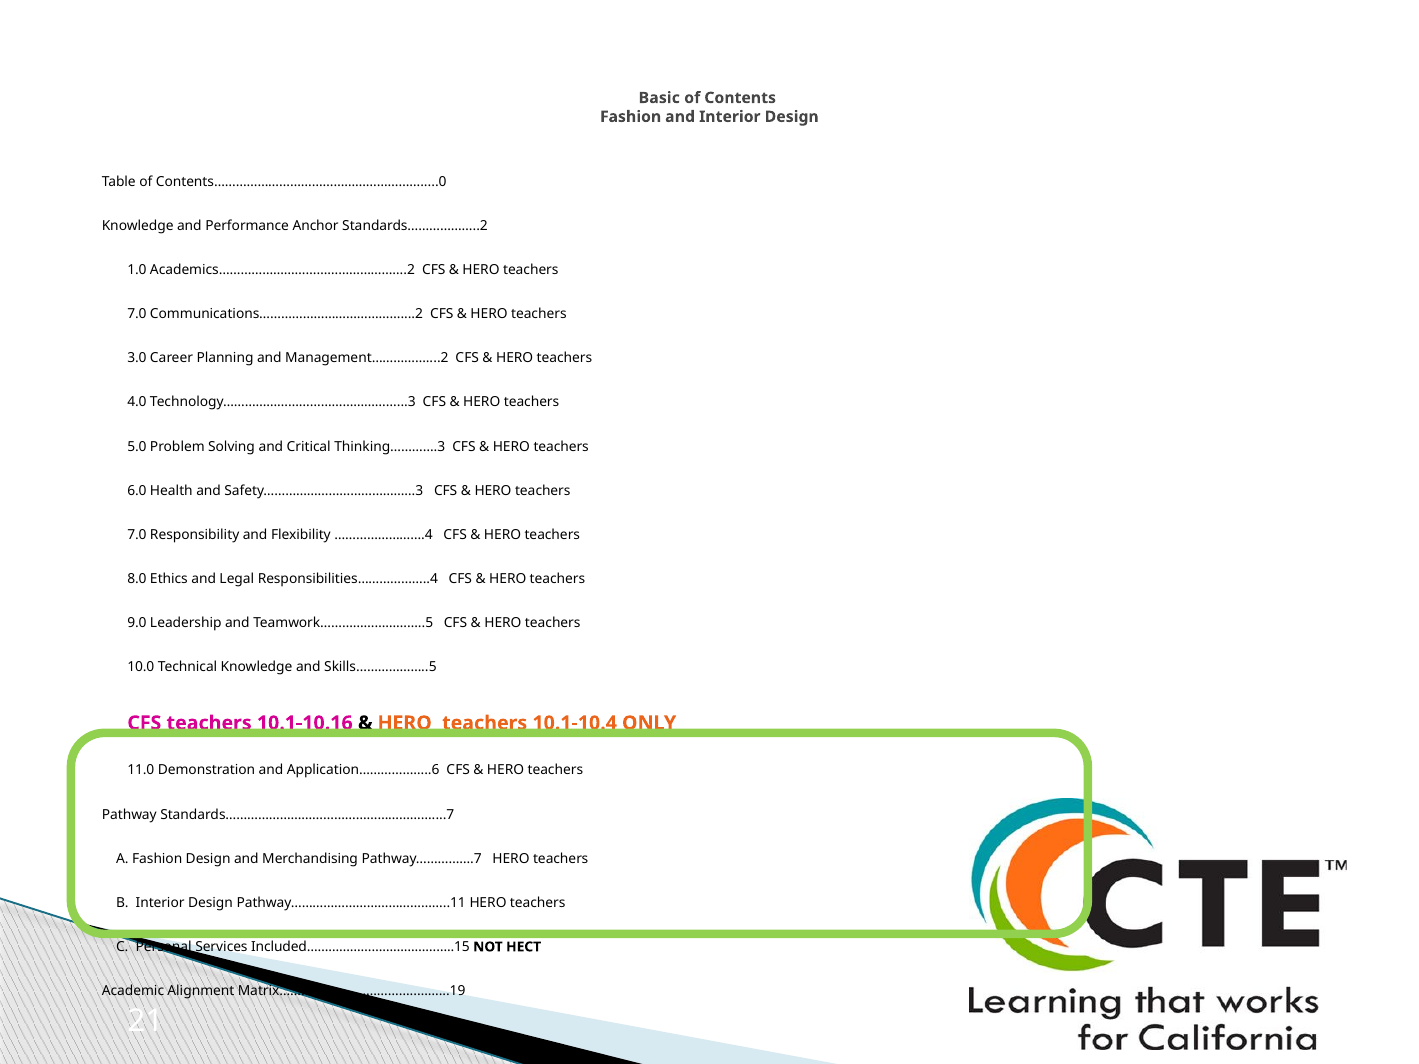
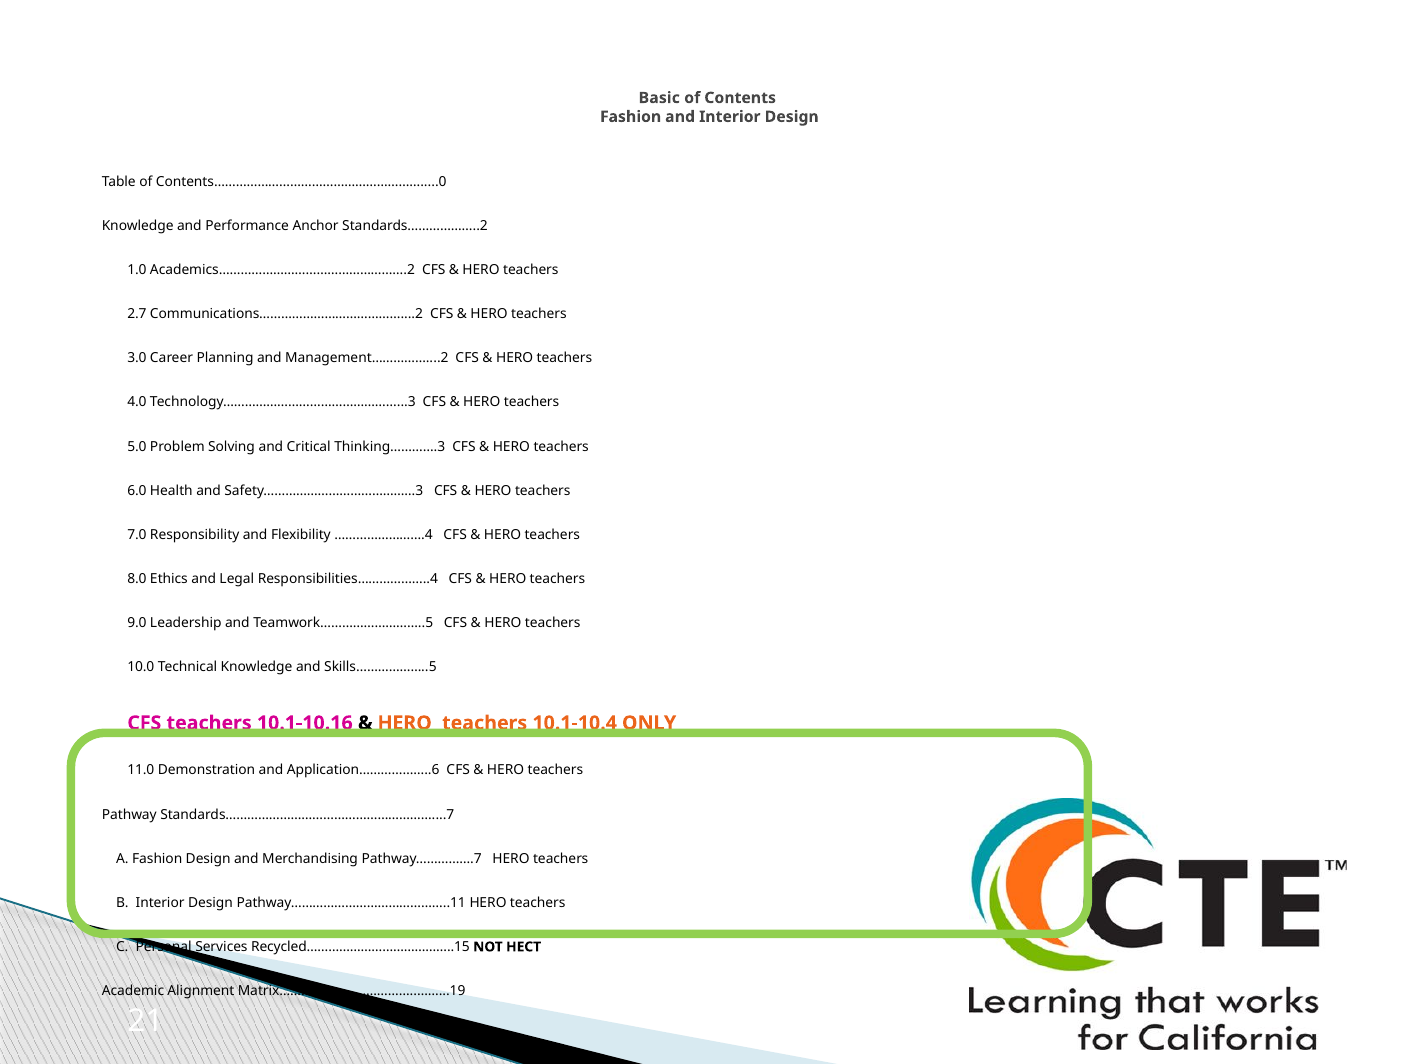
7.0: 7.0 -> 2.7 (137, 314)
Included…………………………………..15: Included…………………………………..15 -> Recycled…………………………………..15 (360, 947)
